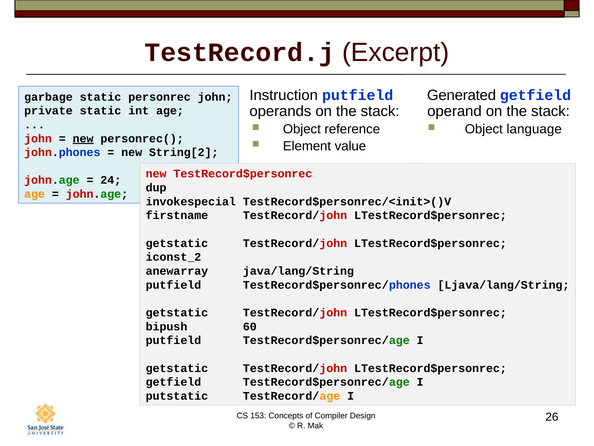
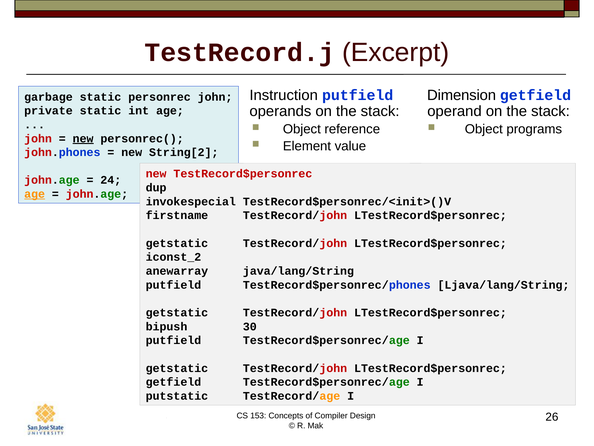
Generated: Generated -> Dimension (462, 95)
language: language -> programs (534, 129)
age underline: none -> present (35, 194)
60: 60 -> 30 (250, 326)
